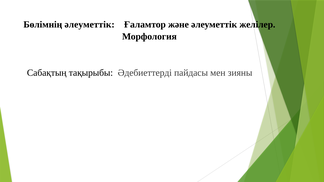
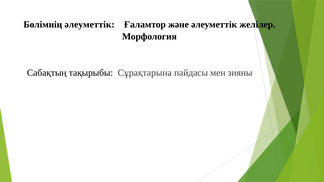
Әдебиеттерді: Әдебиеттерді -> Сұрақтарына (145, 73)
